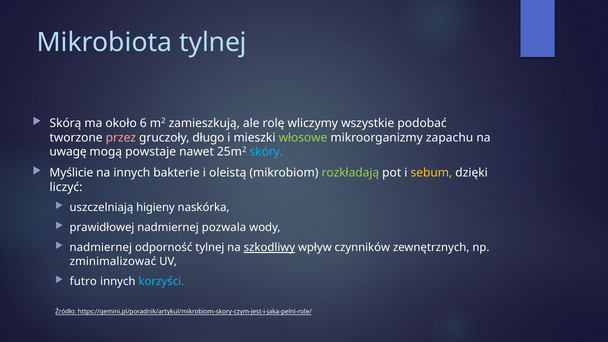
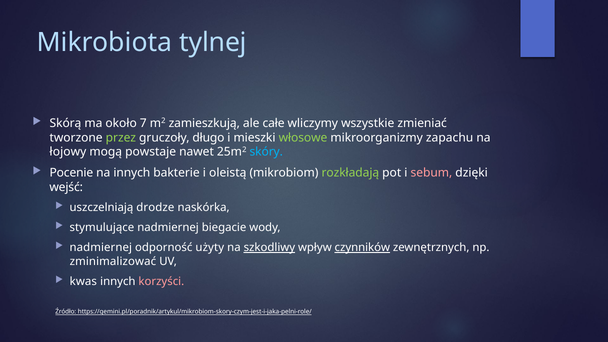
6: 6 -> 7 (143, 123)
rolę: rolę -> całe (274, 123)
podobać: podobać -> zmieniać (422, 123)
przez colour: pink -> light green (121, 138)
uwagę: uwagę -> łojowy (68, 152)
Myślicie: Myślicie -> Pocenie (71, 173)
sebum colour: yellow -> pink (431, 173)
liczyć: liczyć -> wejść (66, 187)
higieny: higieny -> drodze (155, 208)
prawidłowej: prawidłowej -> stymulujące (102, 228)
pozwala: pozwala -> biegacie (224, 228)
odporność tylnej: tylnej -> użyty (210, 248)
czynników underline: none -> present (362, 248)
futro: futro -> kwas (83, 281)
korzyści colour: light blue -> pink (161, 281)
